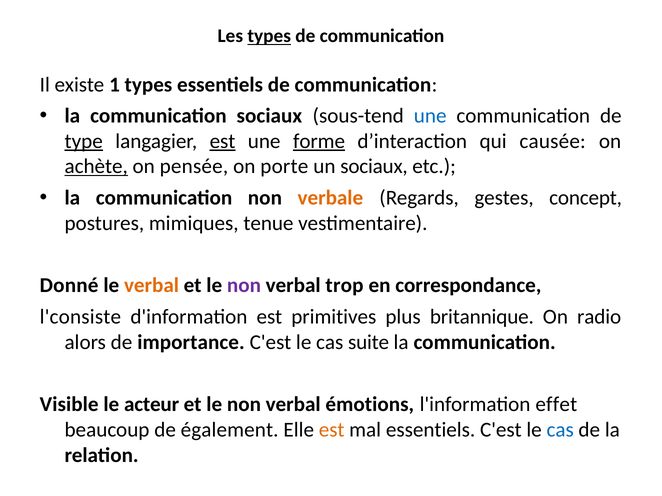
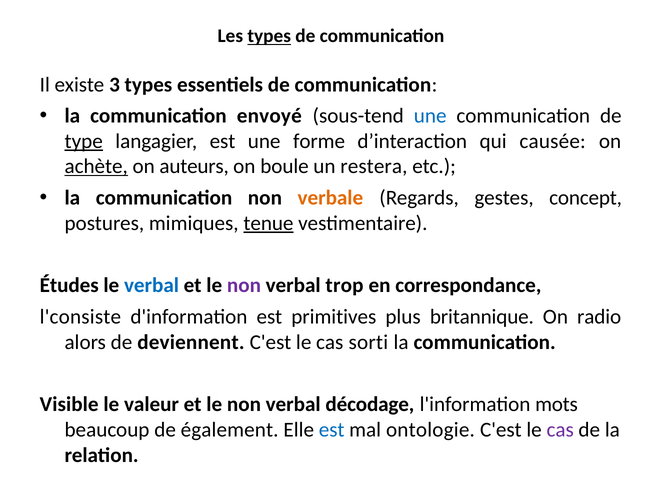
1: 1 -> 3 (114, 85)
communication sociaux: sociaux -> envoyé (269, 116)
est underline: present -> none (223, 141)
forme underline: present -> none (319, 141)
pensée: pensée -> auteurs (194, 167)
porte: porte -> boule (284, 167)
un sociaux: sociaux -> restera (374, 167)
tenue underline: none -> present (268, 223)
Donné: Donné -> Études (69, 286)
verbal colour: orange -> blue (151, 286)
importance: importance -> deviennent (191, 342)
suite: suite -> sorti (368, 342)
acteur: acteur -> valeur (151, 405)
émotions: émotions -> décodage (370, 405)
effet: effet -> mots (557, 405)
est colour: orange -> blue (332, 430)
mal essentiels: essentiels -> ontologie (430, 430)
cas colour: blue -> purple (560, 430)
